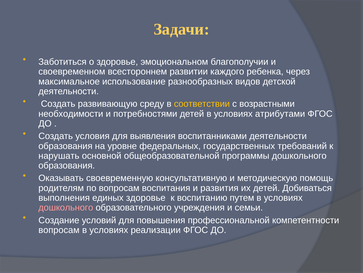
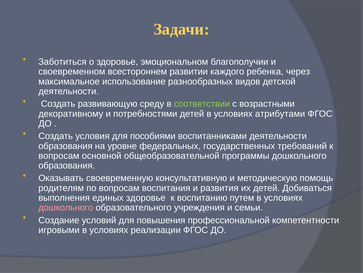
соответствии colour: yellow -> light green (202, 104)
необходимости: необходимости -> декоративному (71, 113)
выявления: выявления -> пособиями (153, 136)
нарушать: нарушать -> вопросам (59, 155)
вопросам: вопросам -> игровыми (59, 229)
